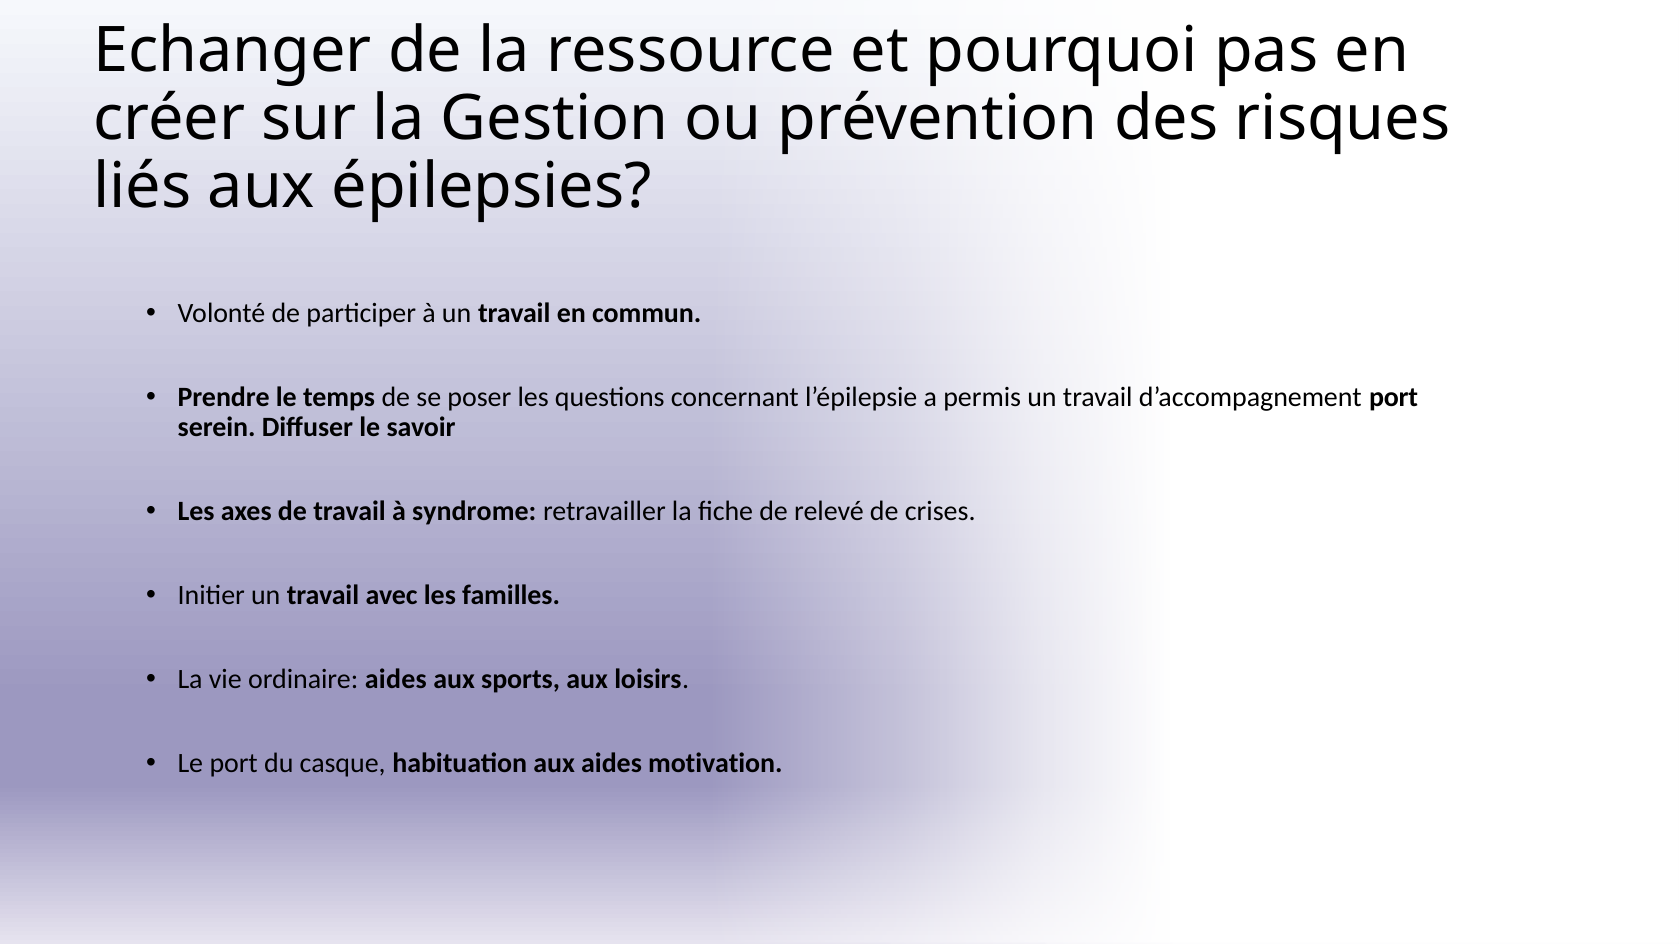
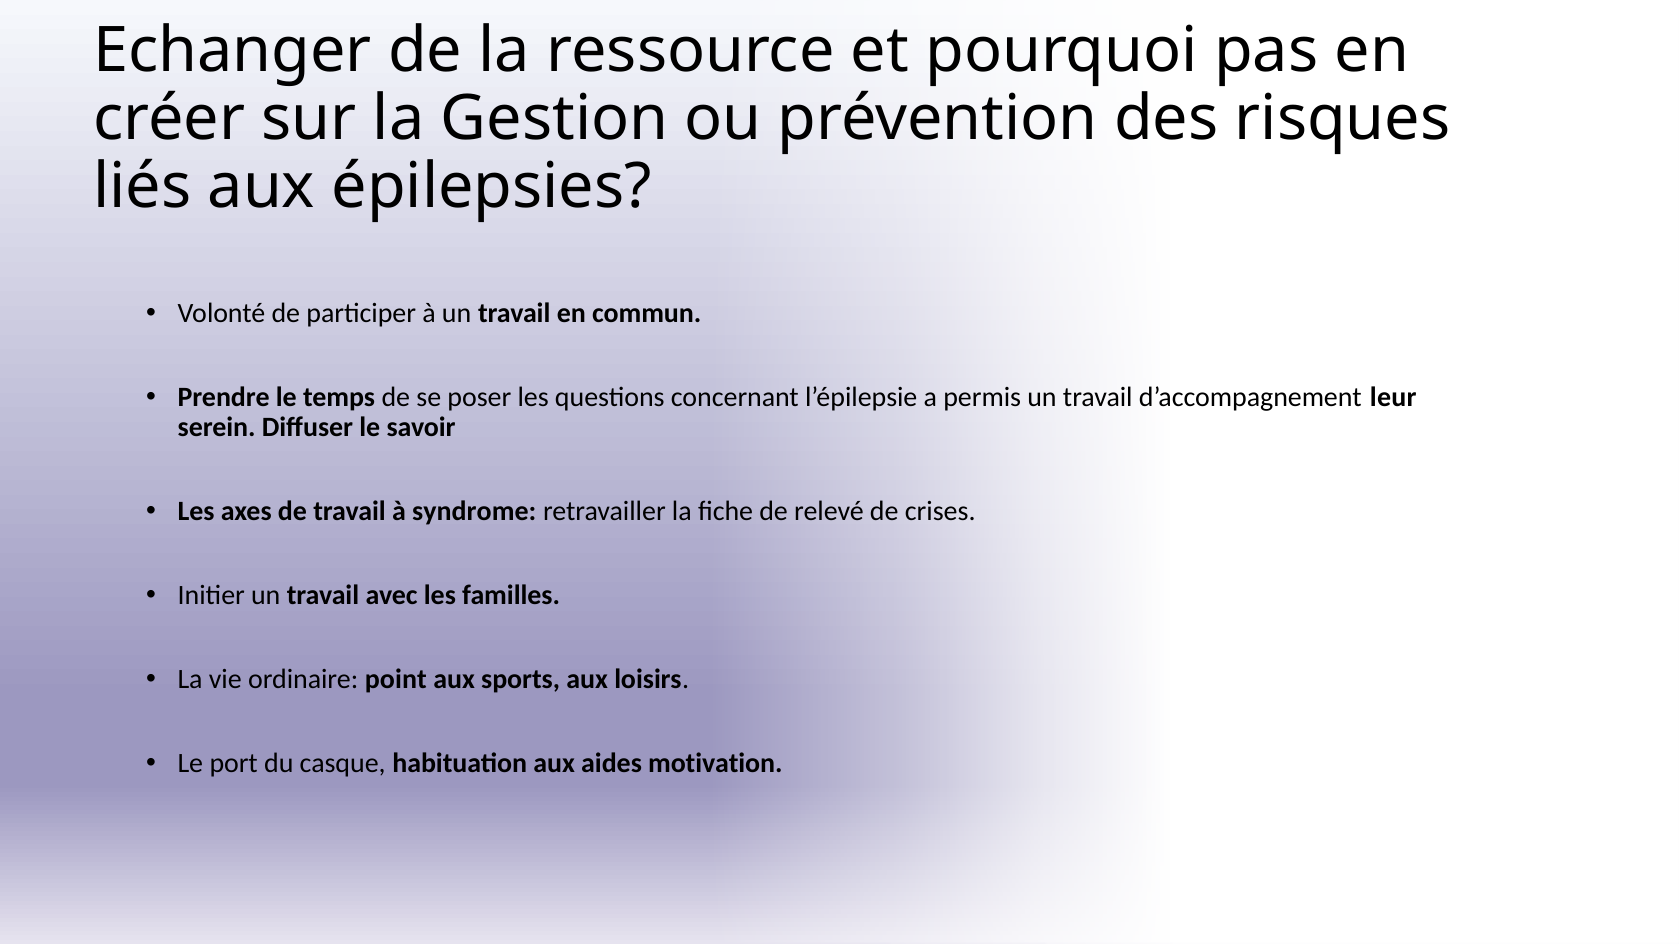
d’accompagnement port: port -> leur (1393, 397)
ordinaire aides: aides -> point (396, 680)
